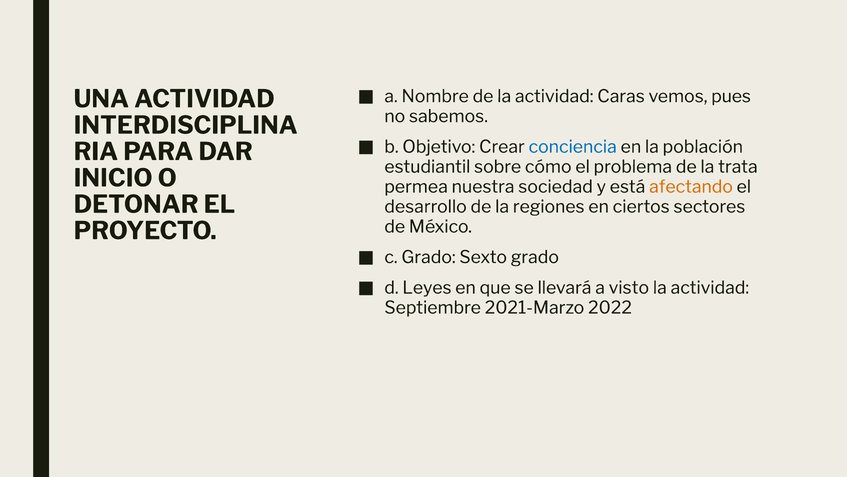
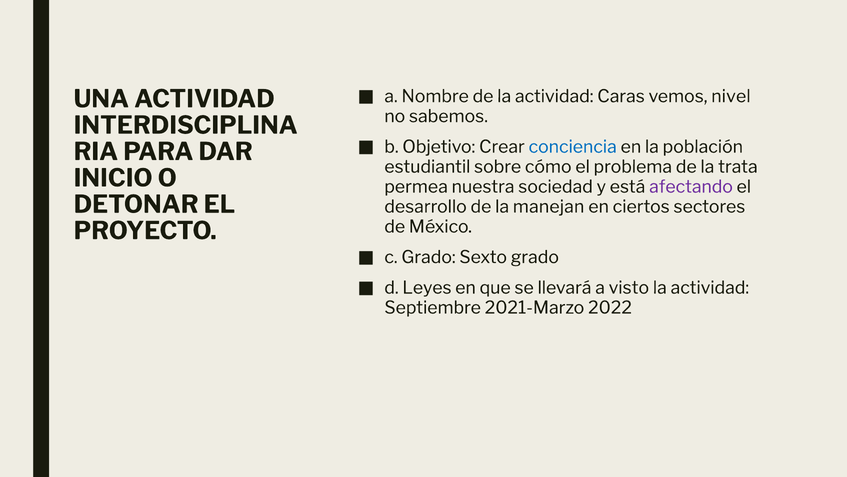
pues: pues -> nivel (731, 96)
afectando colour: orange -> purple (691, 187)
regiones: regiones -> manejan (549, 207)
